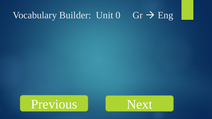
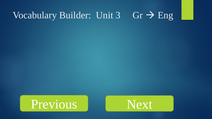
0: 0 -> 3 (118, 15)
